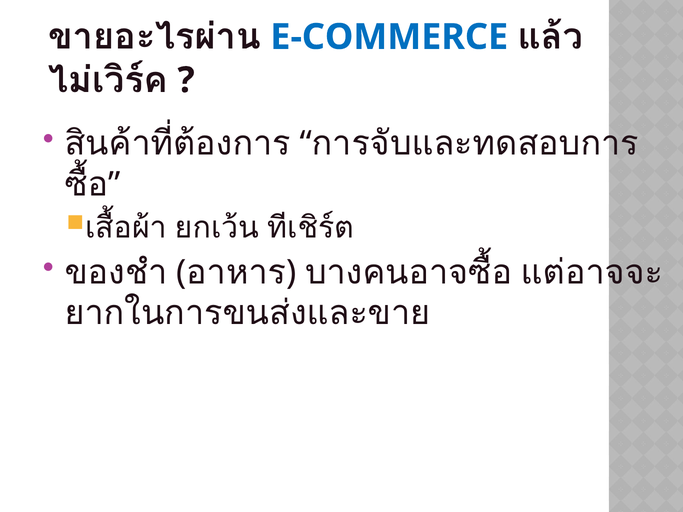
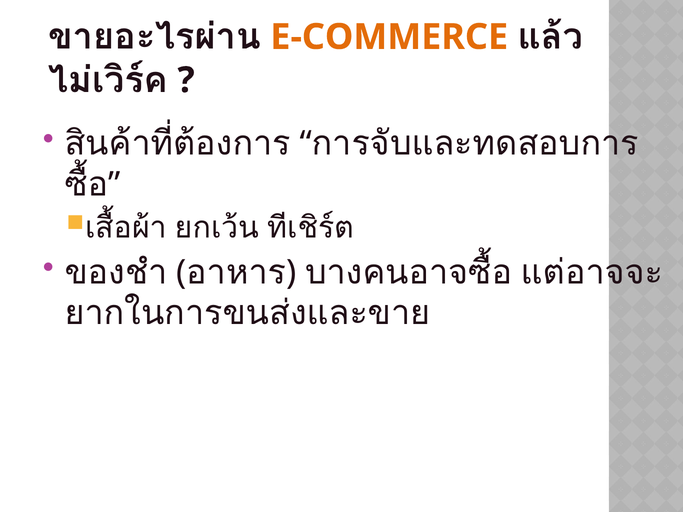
E-COMMERCE colour: blue -> orange (389, 37)
